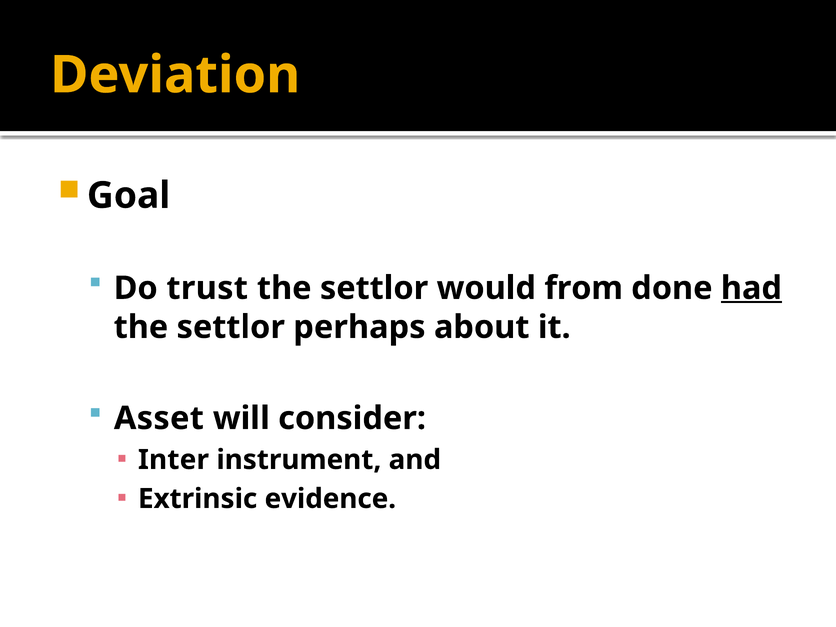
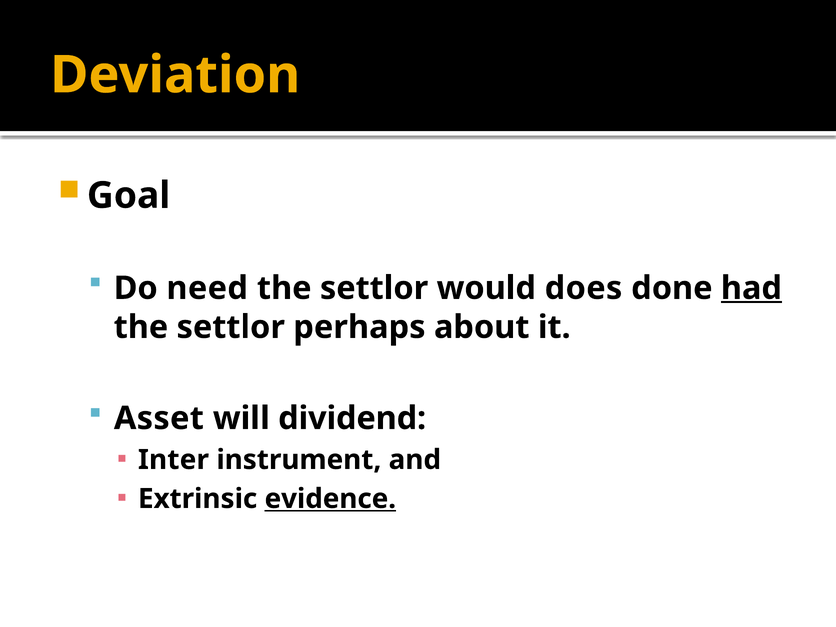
trust: trust -> need (207, 288)
from: from -> does (583, 288)
consider: consider -> dividend (352, 418)
evidence underline: none -> present (330, 499)
